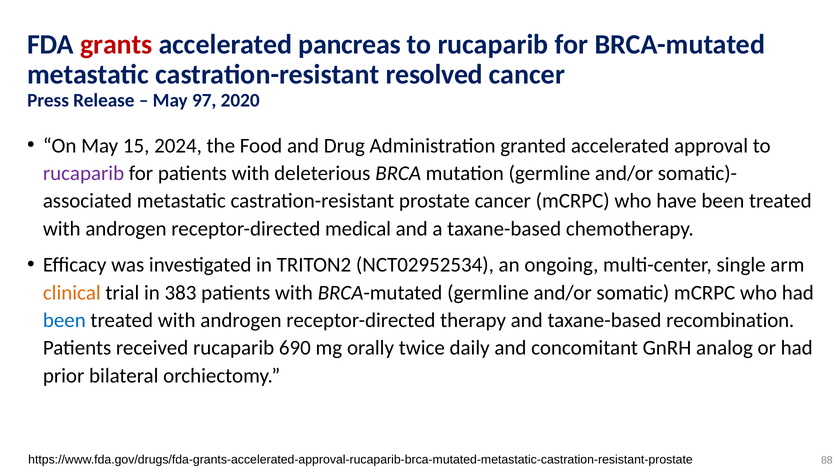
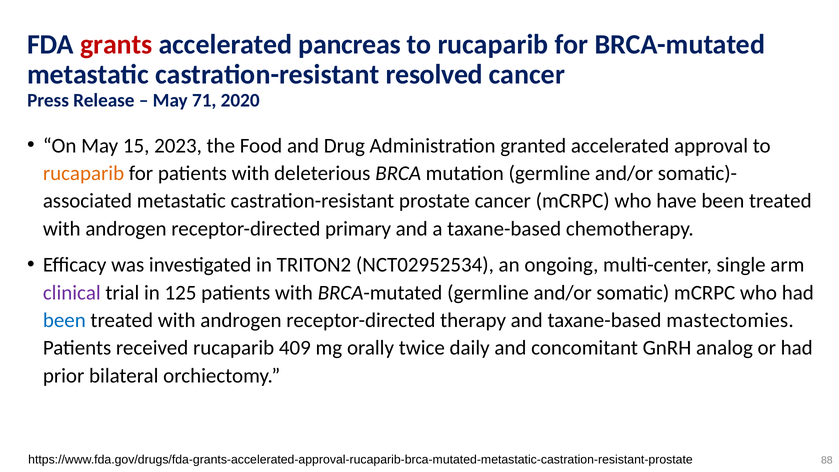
97: 97 -> 71 (204, 100)
2024: 2024 -> 2023 (178, 146)
rucaparib colour: purple -> orange (84, 173)
medical: medical -> primary (358, 229)
clinical colour: orange -> purple (72, 293)
383: 383 -> 125 (181, 293)
recombination: recombination -> mastectomies (730, 320)
690: 690 -> 409 (295, 348)
